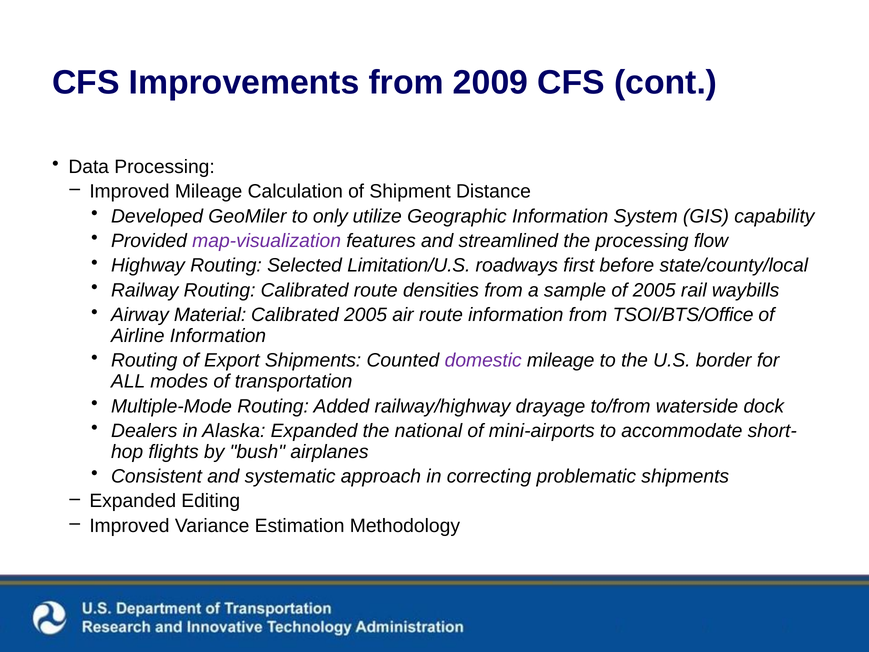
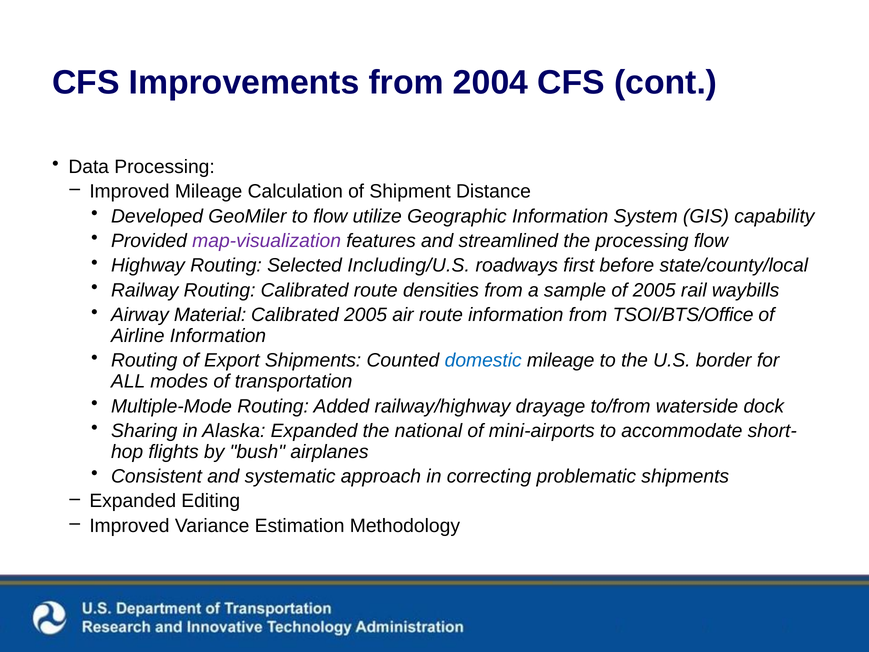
2009: 2009 -> 2004 (491, 83)
to only: only -> flow (330, 216)
Limitation/U.S: Limitation/U.S -> Including/U.S (409, 266)
domestic colour: purple -> blue (483, 360)
Dealers: Dealers -> Sharing (144, 431)
